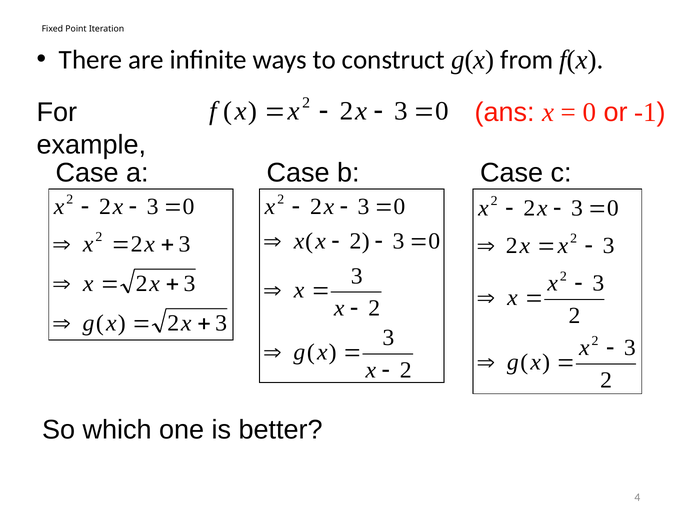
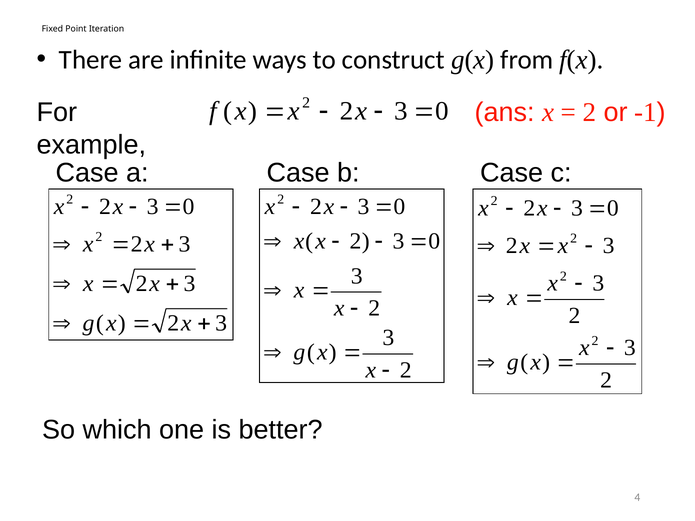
0: 0 -> 2 (589, 113)
